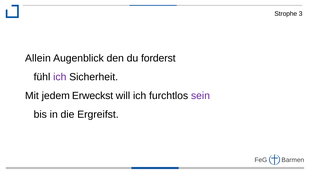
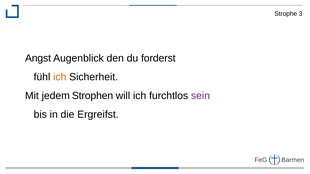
Allein: Allein -> Angst (38, 58)
ich colour: purple -> orange (60, 77)
Erweckst: Erweckst -> Strophen (93, 96)
